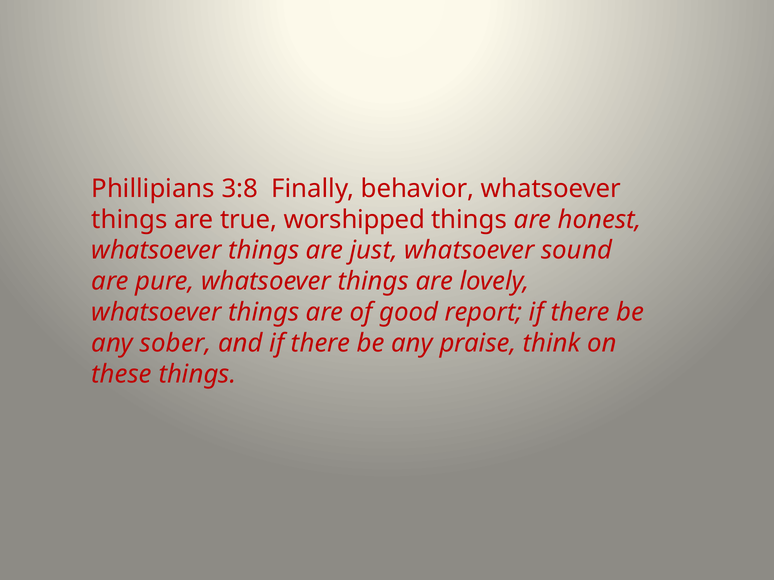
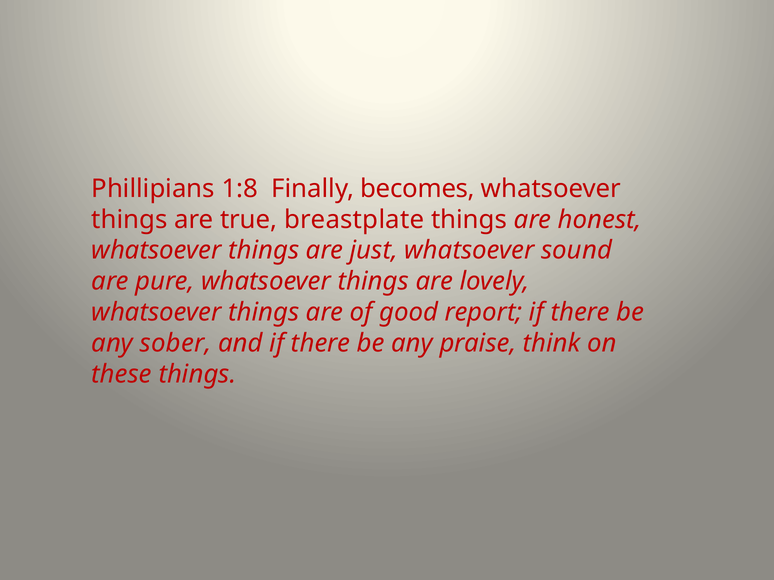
3:8: 3:8 -> 1:8 (240, 189)
behavior: behavior -> becomes (418, 189)
worshipped: worshipped -> breastplate (354, 220)
